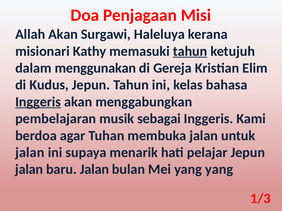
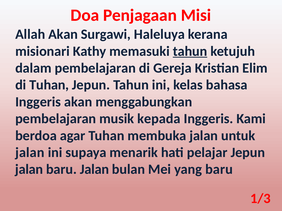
dalam menggunakan: menggunakan -> pembelajaran (95, 68)
di Kudus: Kudus -> Tuhan (49, 85)
Inggeris underline: present -> none (38, 102)
sebagai: sebagai -> kepada (159, 119)
yang yang: yang -> baru (219, 170)
